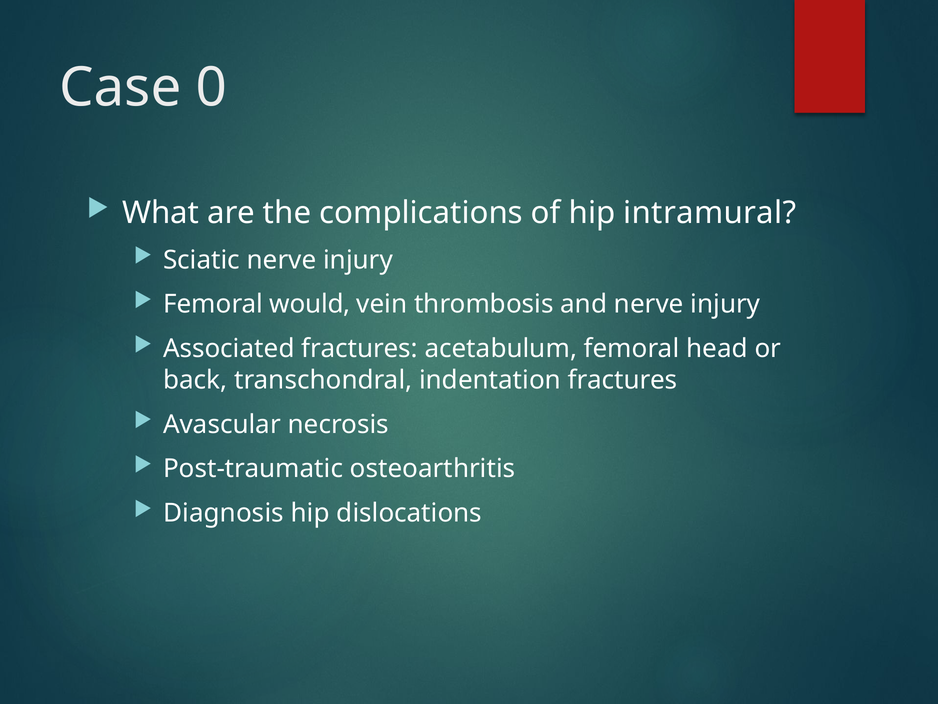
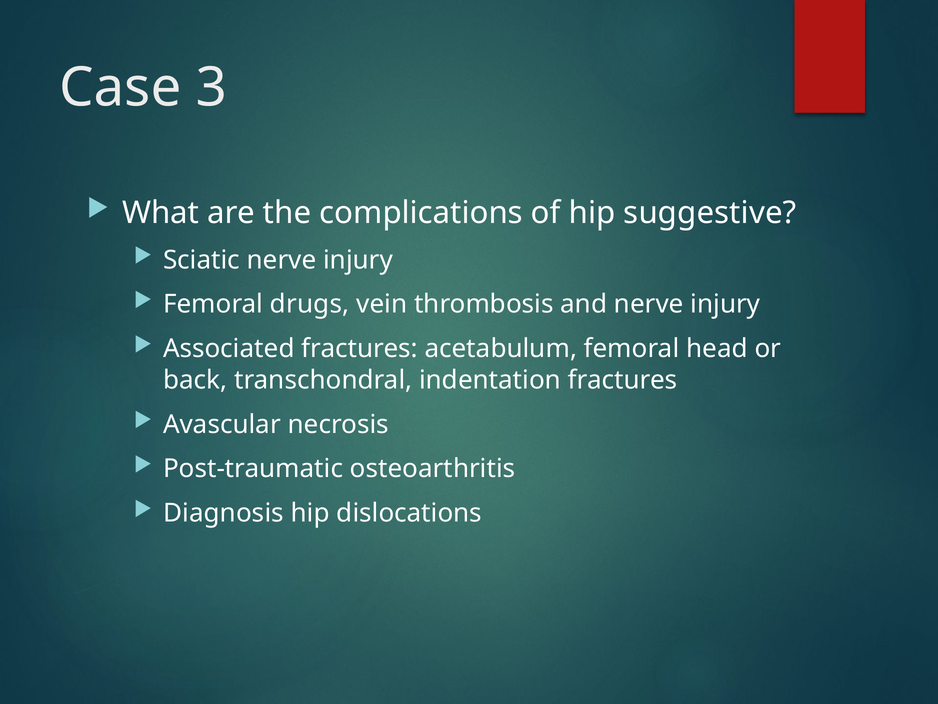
0: 0 -> 3 (211, 88)
intramural: intramural -> suggestive (710, 213)
would: would -> drugs (310, 304)
